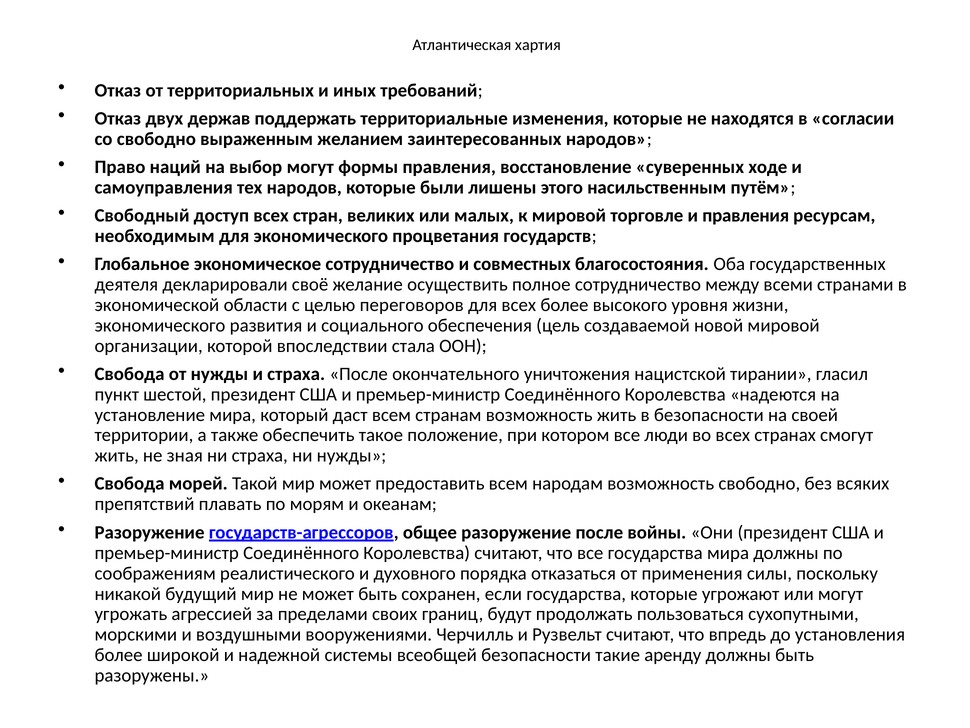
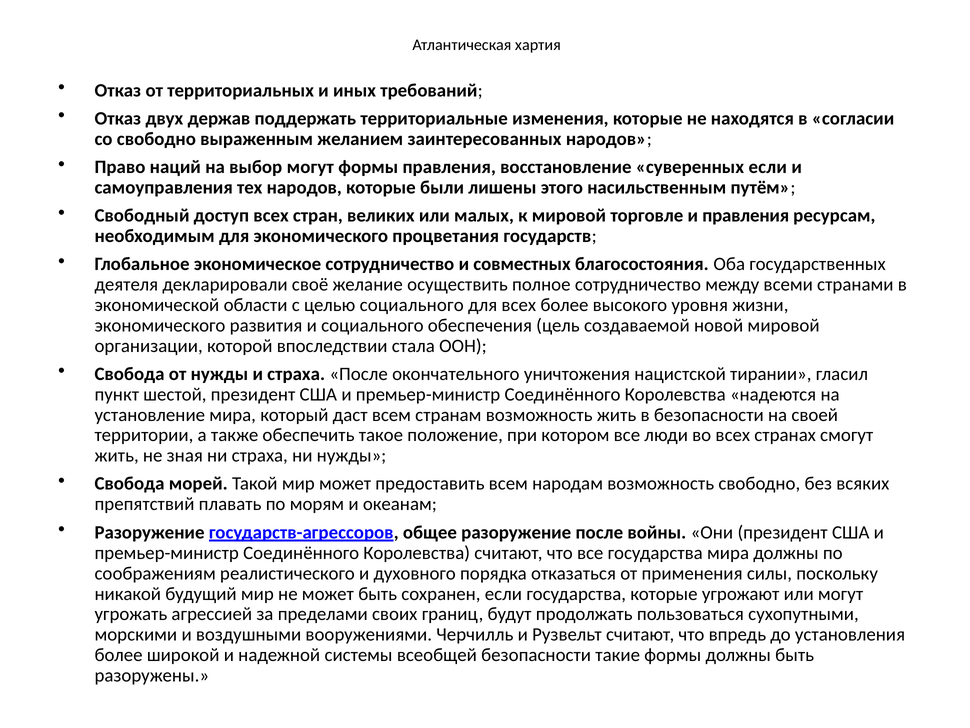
суверенных ходе: ходе -> если (768, 167)
целью переговоров: переговоров -> социального (412, 305)
такие аренду: аренду -> формы (673, 655)
